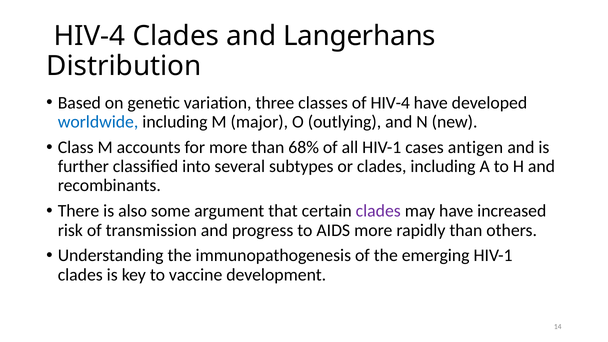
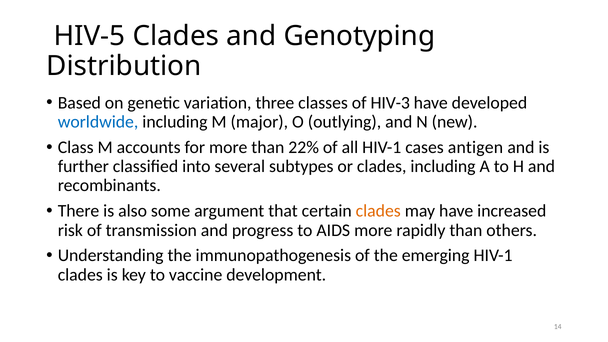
HIV-4: HIV-4 -> HIV-5 (89, 36)
Langerhans: Langerhans -> Genotyping (359, 36)
of HIV-4: HIV-4 -> HIV-3 (390, 103)
68%: 68% -> 22% (304, 147)
clades colour: purple -> orange (378, 211)
